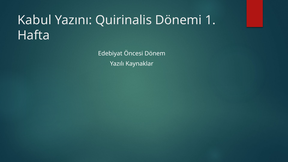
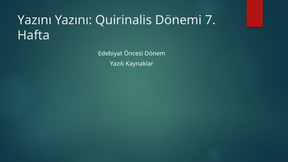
Kabul: Kabul -> Yazını (35, 20)
1: 1 -> 7 (210, 20)
